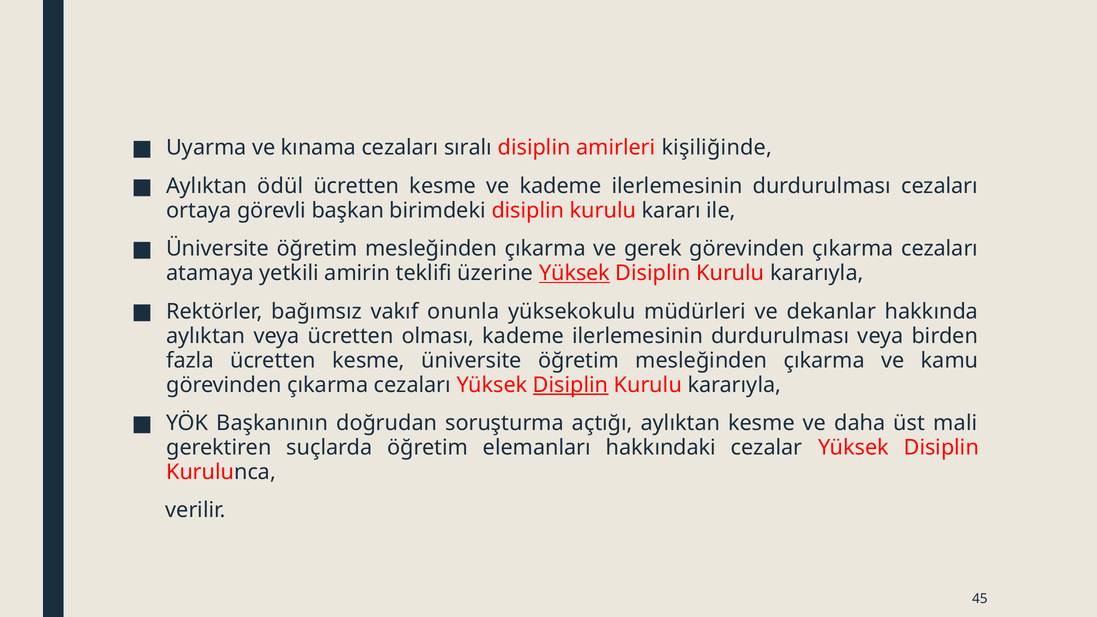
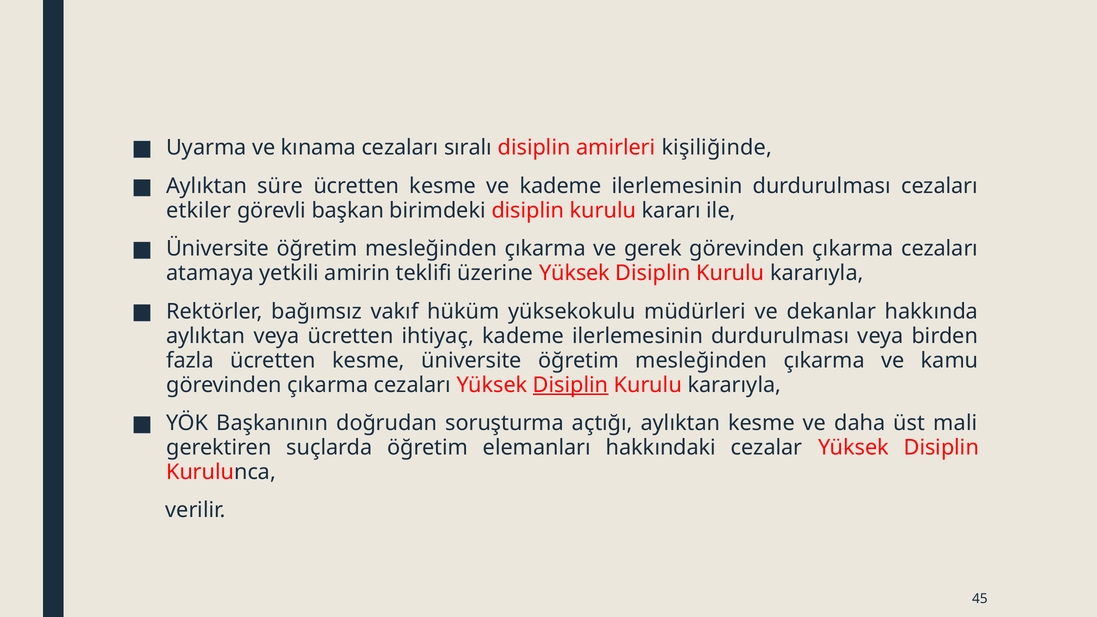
ödül: ödül -> süre (280, 186)
ortaya: ortaya -> etkiler (199, 211)
Yüksek underline: present -> none (575, 273)
onunla: onunla -> hüküm (463, 311)
olması: olması -> ihtiyaç (438, 336)
